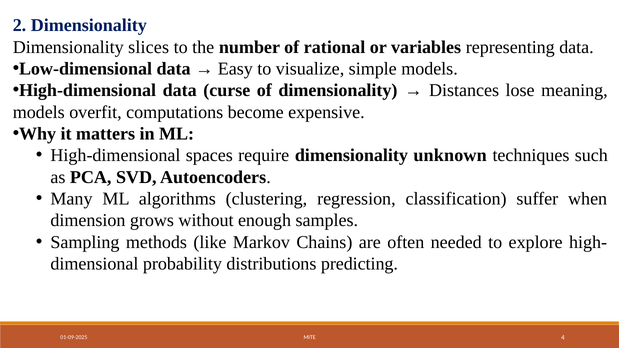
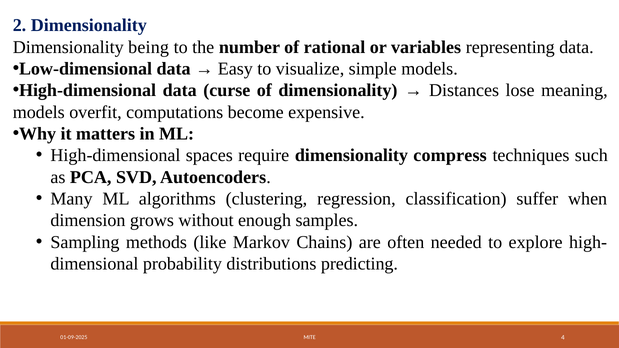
slices: slices -> being (149, 47)
unknown: unknown -> compress (450, 155)
